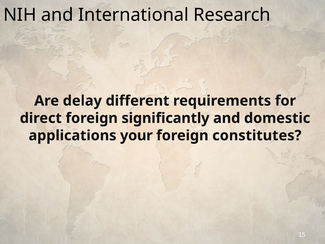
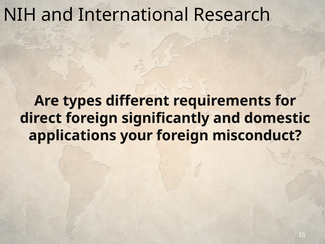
delay: delay -> types (82, 101)
constitutes: constitutes -> misconduct (257, 135)
